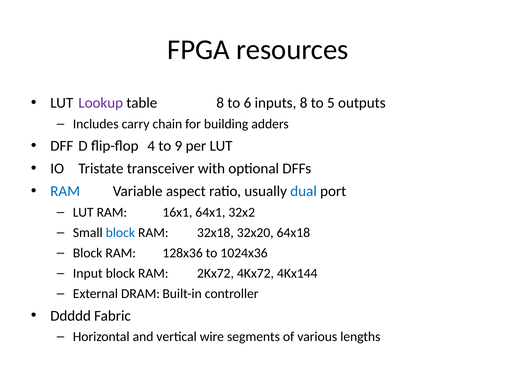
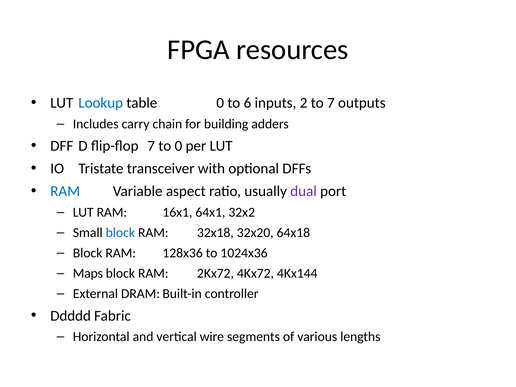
Lookup colour: purple -> blue (101, 103)
table 8: 8 -> 0 (220, 103)
inputs 8: 8 -> 2 (304, 103)
to 5: 5 -> 7 (331, 103)
flip-flop 4: 4 -> 7 (151, 146)
to 9: 9 -> 0 (178, 146)
dual colour: blue -> purple (304, 191)
Input: Input -> Maps (88, 273)
